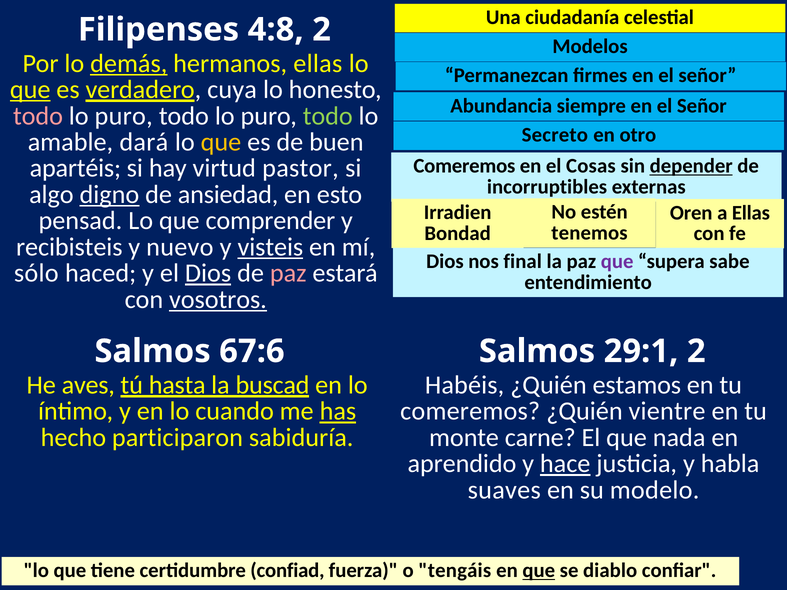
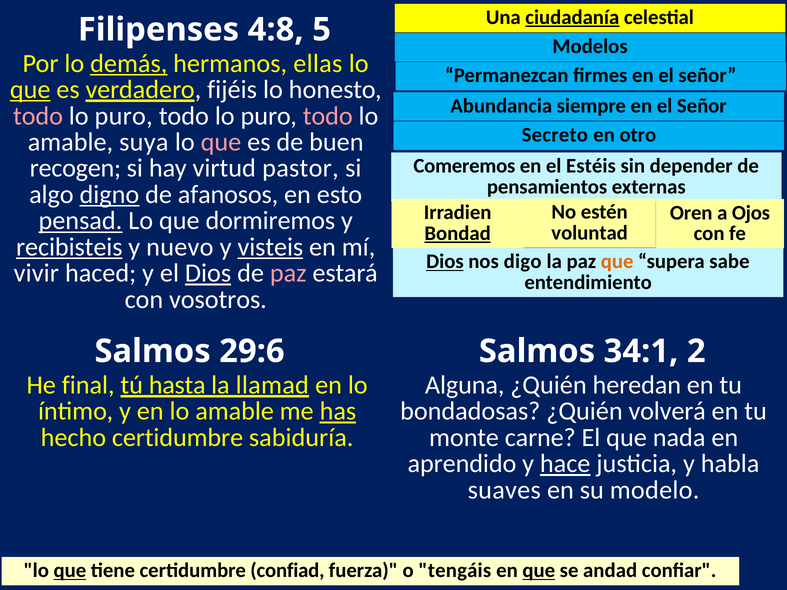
ciudadanía underline: none -> present (572, 17)
4:8 2: 2 -> 5 (322, 30)
cuya: cuya -> fijéis (232, 90)
todo colour: light green -> pink (328, 116)
dará: dará -> suya (144, 142)
que colour: yellow -> pink (221, 142)
apartéis: apartéis -> recogen (75, 168)
Cosas: Cosas -> Estéis (591, 166)
depender underline: present -> none (691, 166)
incorruptibles: incorruptibles -> pensamientos (547, 187)
ansiedad: ansiedad -> afanosos (228, 195)
a Ellas: Ellas -> Ojos (751, 213)
pensad underline: none -> present (80, 221)
comprender: comprender -> dormiremos (270, 221)
tenemos: tenemos -> voluntad (590, 233)
Bondad underline: none -> present (458, 233)
recibisteis underline: none -> present (69, 247)
Dios underline: none -> present (445, 262)
final: final -> digo (523, 262)
que colour: purple -> orange (617, 262)
sólo: sólo -> vivir (36, 273)
vosotros underline: present -> none (218, 300)
67:6: 67:6 -> 29:6 (252, 351)
29:1: 29:1 -> 34:1 (641, 351)
aves: aves -> final (88, 385)
buscad: buscad -> llamad (272, 385)
Habéis: Habéis -> Alguna (465, 385)
estamos: estamos -> heredan (637, 385)
en lo cuando: cuando -> amable (235, 411)
comeremos: comeremos -> bondadosas (470, 411)
vientre: vientre -> volverá (667, 411)
hecho participaron: participaron -> certidumbre (178, 438)
que underline: none -> present (70, 571)
diablo: diablo -> andad (610, 571)
